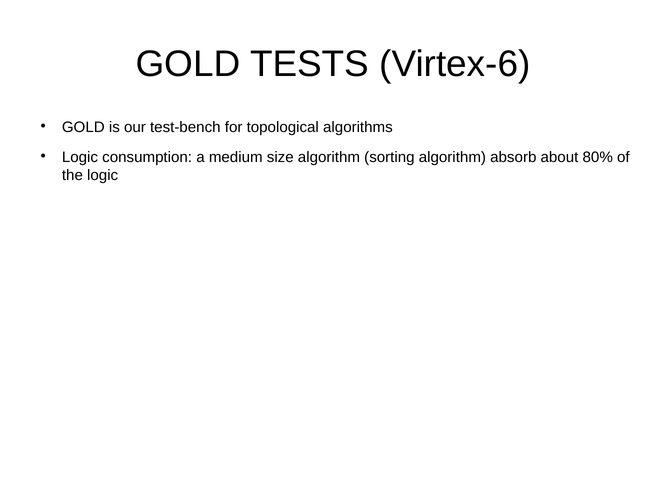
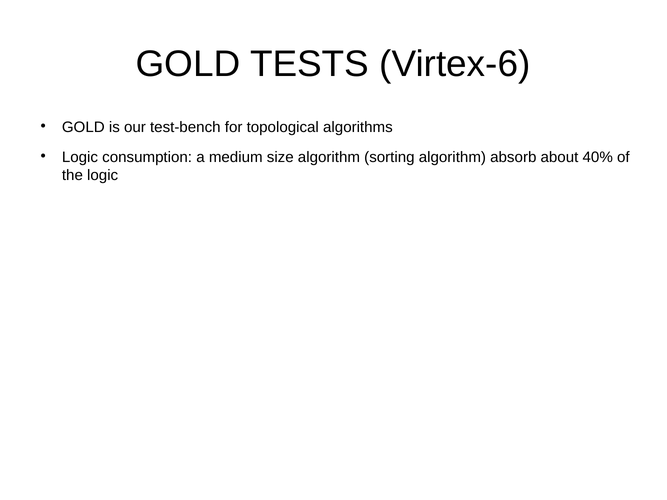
80%: 80% -> 40% (598, 157)
